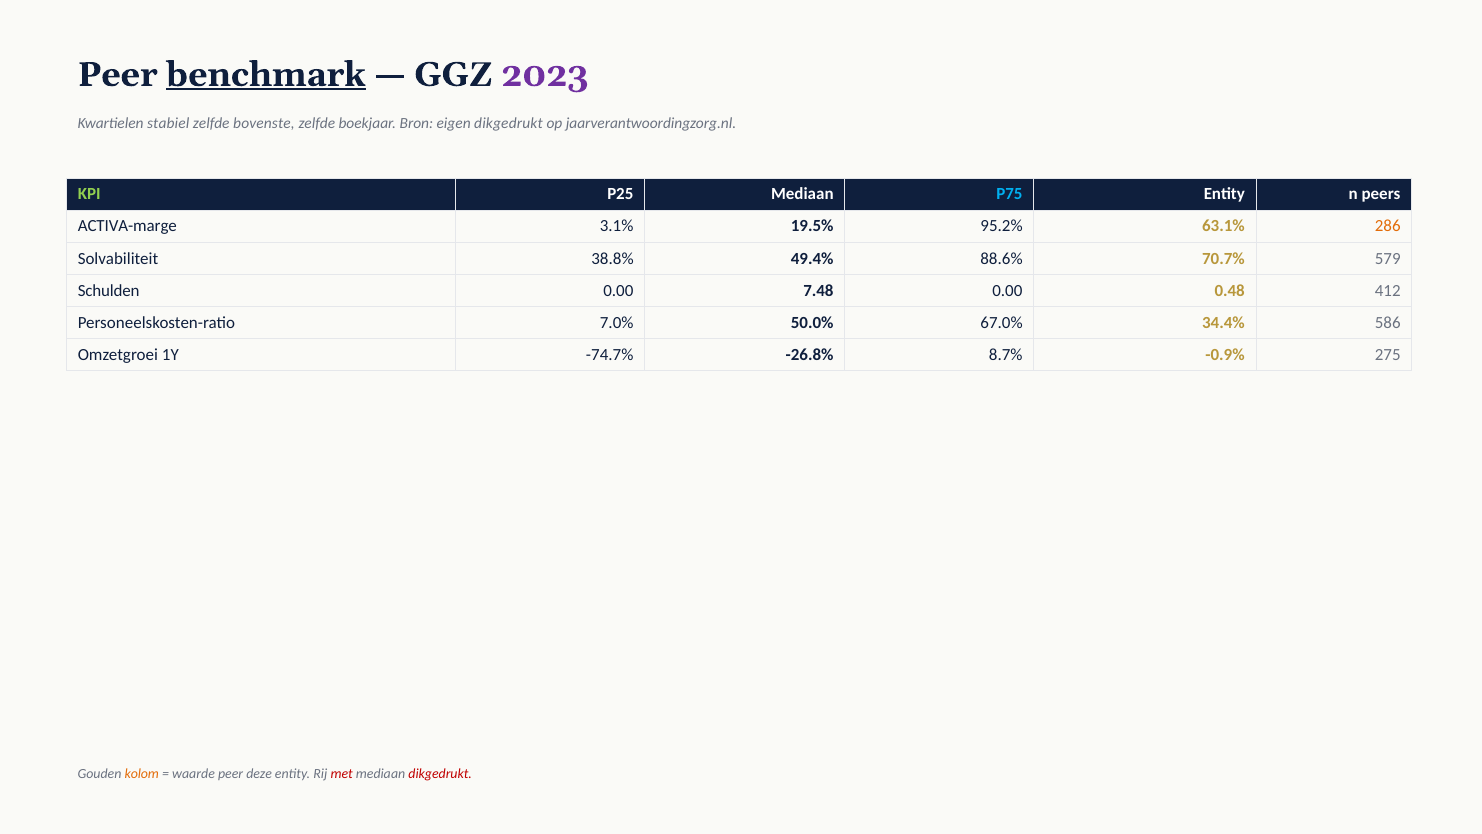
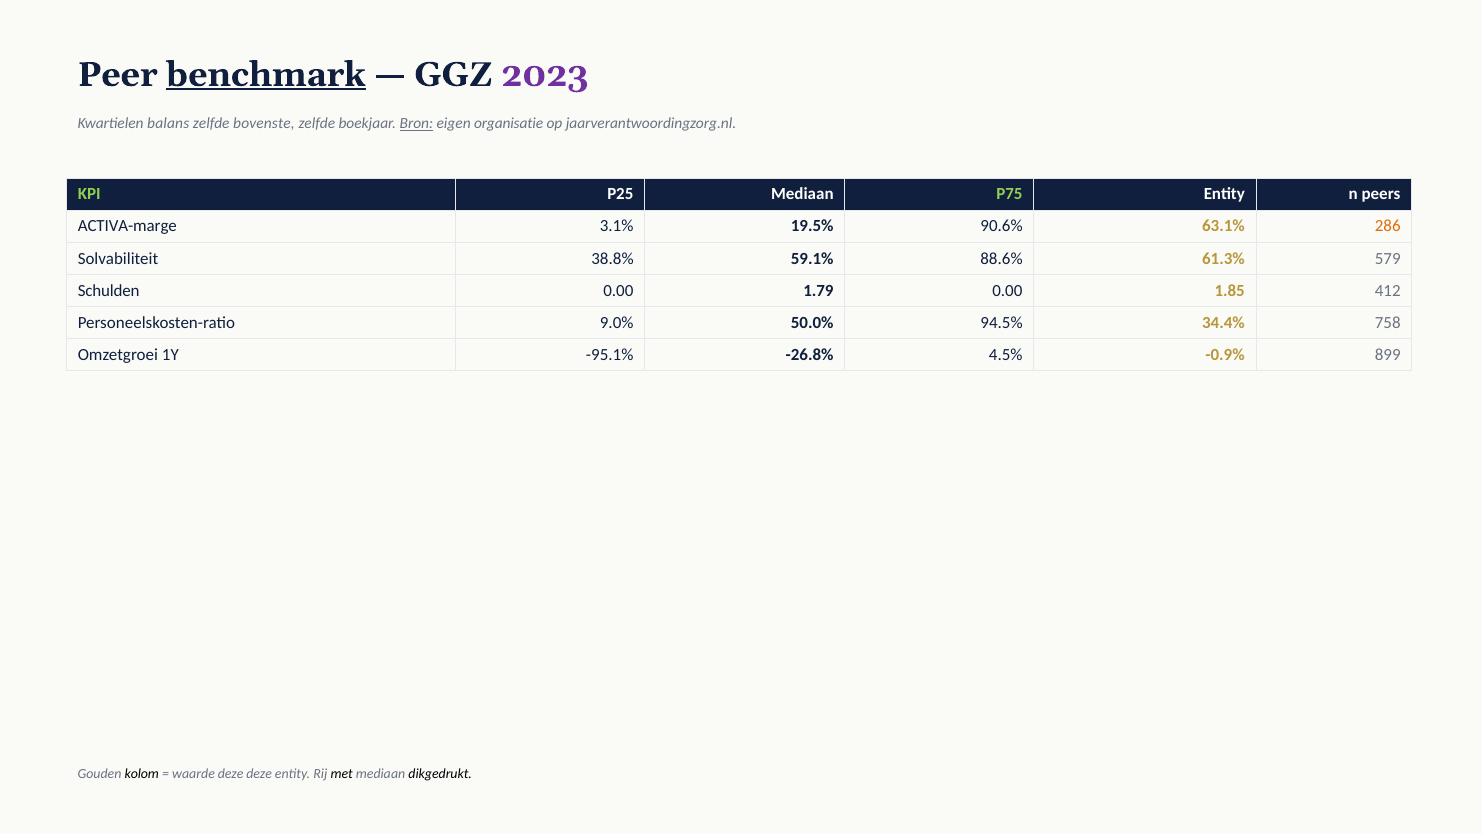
stabiel: stabiel -> balans (168, 123)
Bron underline: none -> present (416, 123)
eigen dikgedrukt: dikgedrukt -> organisatie (509, 123)
P75 colour: light blue -> light green (1009, 194)
95.2%: 95.2% -> 90.6% (1002, 226)
49.4%: 49.4% -> 59.1% (812, 258)
70.7%: 70.7% -> 61.3% (1223, 258)
7.48: 7.48 -> 1.79 (818, 290)
0.48: 0.48 -> 1.85 (1230, 290)
7.0%: 7.0% -> 9.0% (617, 323)
67.0%: 67.0% -> 94.5% (1002, 323)
586: 586 -> 758 (1388, 323)
-74.7%: -74.7% -> -95.1% (610, 355)
8.7%: 8.7% -> 4.5% (1006, 355)
275: 275 -> 899 (1388, 355)
kolom colour: orange -> black (142, 773)
waarde peer: peer -> deze (231, 773)
met colour: red -> black (342, 773)
dikgedrukt colour: red -> black (440, 773)
